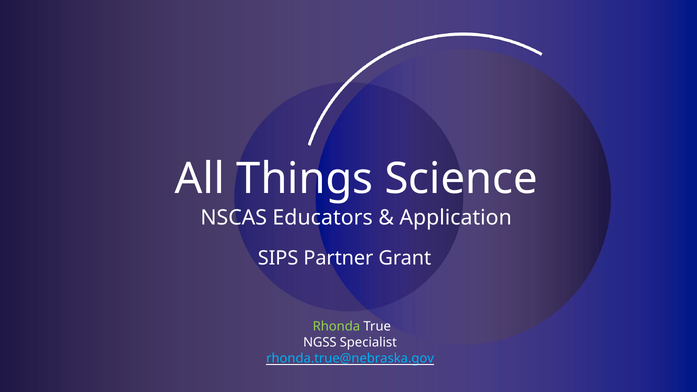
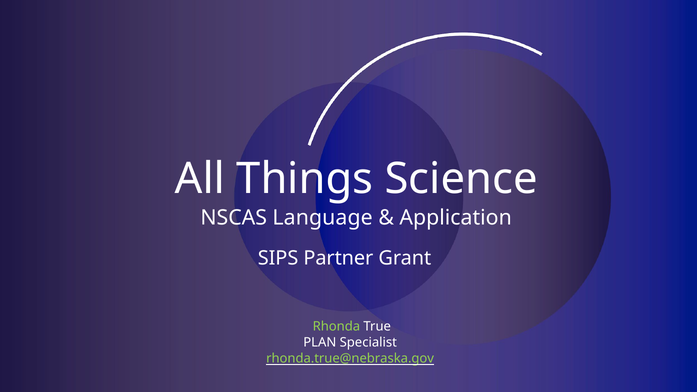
Educators: Educators -> Language (323, 218)
NGSS: NGSS -> PLAN (320, 343)
rhonda.true@nebraska.gov colour: light blue -> light green (350, 359)
